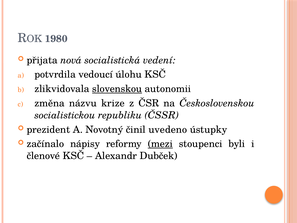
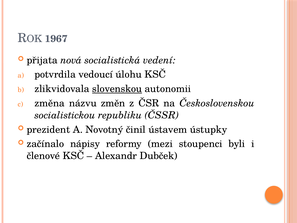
1980: 1980 -> 1967 (56, 39)
krize: krize -> změn (113, 103)
uvedeno: uvedeno -> ústavem (168, 129)
mezi underline: present -> none (160, 144)
